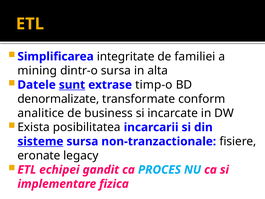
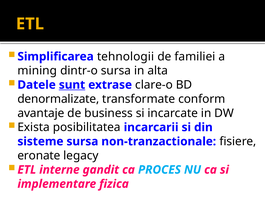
integritate: integritate -> tehnologii (126, 56)
timp-o: timp-o -> clare-o (154, 85)
analitice: analitice -> avantaje (41, 113)
sisteme underline: present -> none (40, 141)
echipei: echipei -> interne (59, 170)
